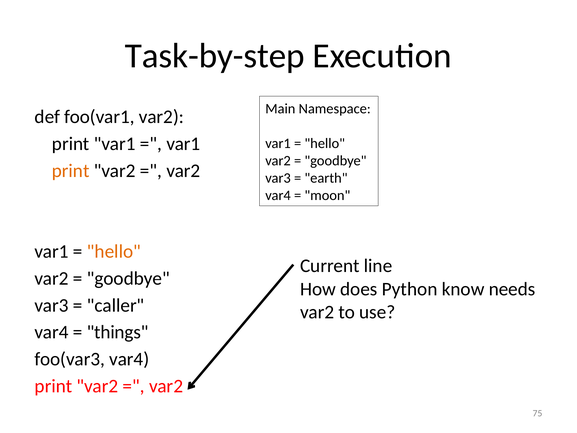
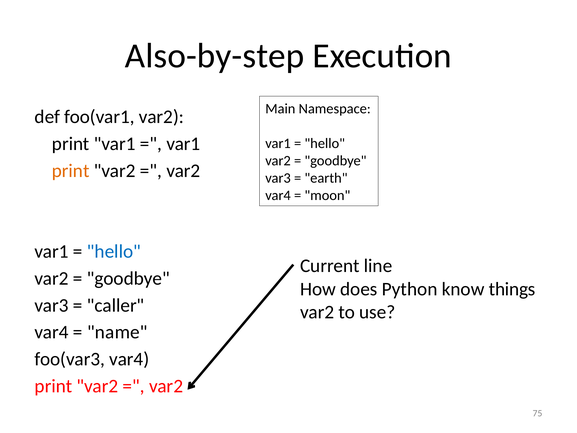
Task-by-step: Task-by-step -> Also-by-step (215, 56)
hello colour: orange -> blue (114, 251)
needs: needs -> things (512, 289)
things: things -> name (117, 332)
